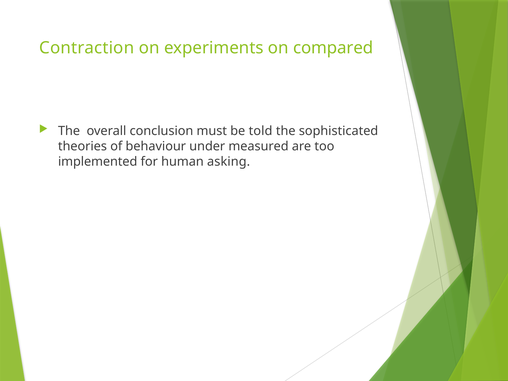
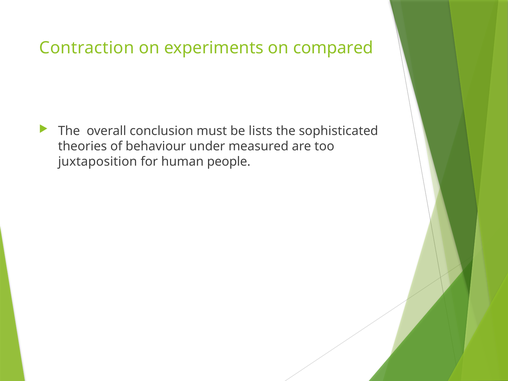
told: told -> lists (261, 131)
implemented: implemented -> juxtaposition (98, 162)
asking: asking -> people (229, 162)
